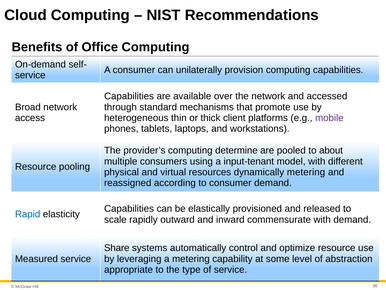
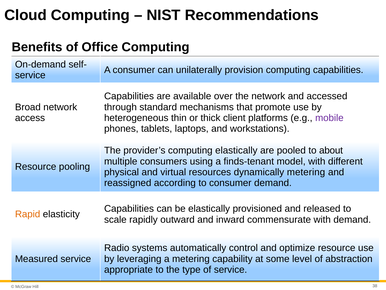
computing determine: determine -> elastically (236, 150)
input-tenant: input-tenant -> finds-tenant (249, 161)
Rapid colour: blue -> orange (28, 214)
Share: Share -> Radio (117, 248)
